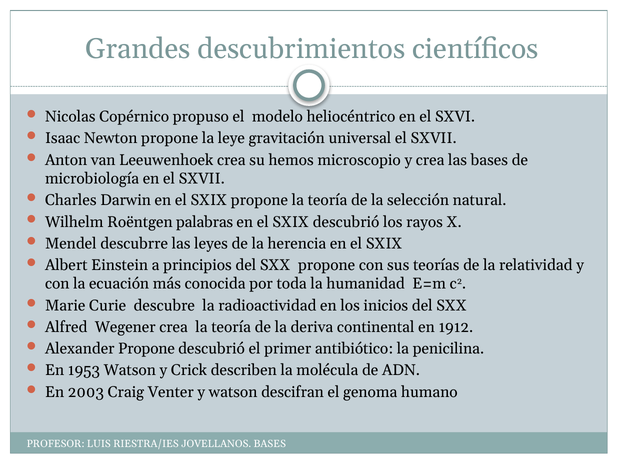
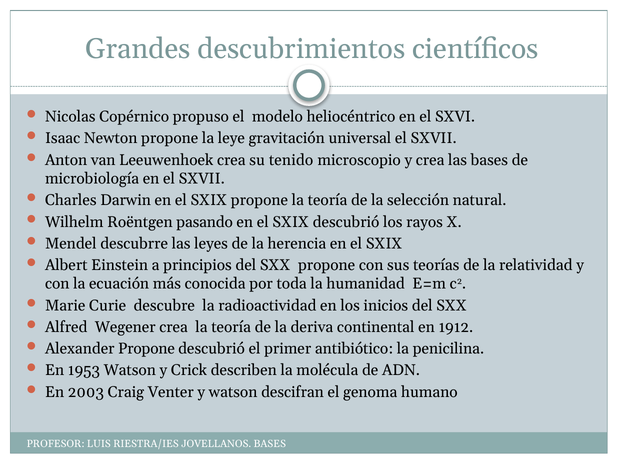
hemos: hemos -> tenido (291, 160)
palabras: palabras -> pasando (205, 222)
